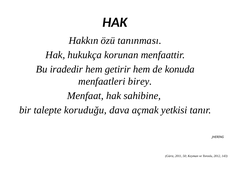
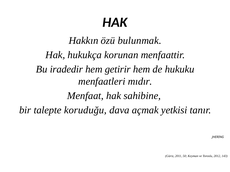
tanınması: tanınması -> bulunmak (140, 41)
konuda: konuda -> hukuku (180, 69)
birey: birey -> mıdır (140, 82)
